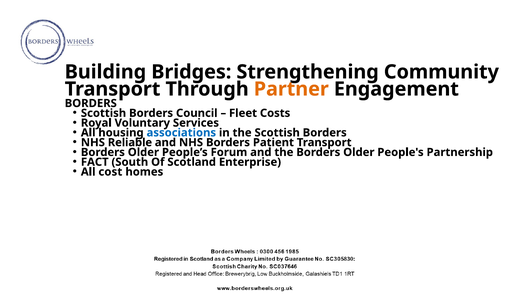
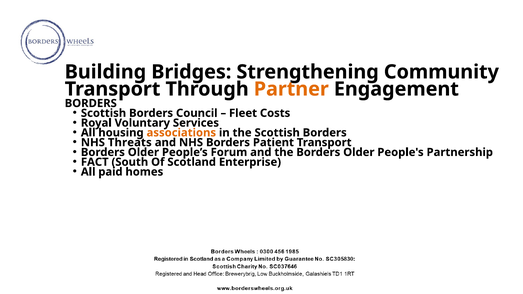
associations colour: blue -> orange (181, 133)
Reliable: Reliable -> Threats (130, 143)
cost: cost -> paid (110, 172)
